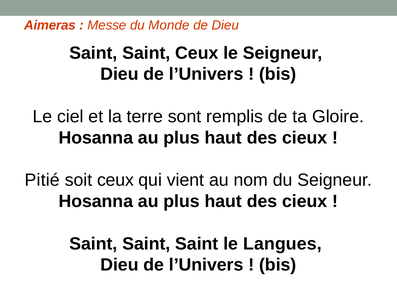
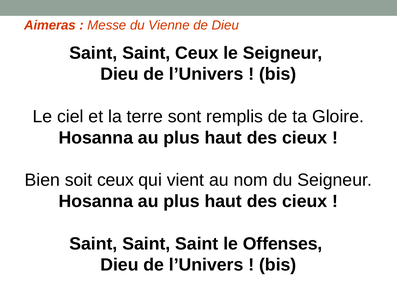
Monde: Monde -> Vienne (169, 25)
Pitié: Pitié -> Bien (42, 180)
Langues: Langues -> Offenses (283, 244)
